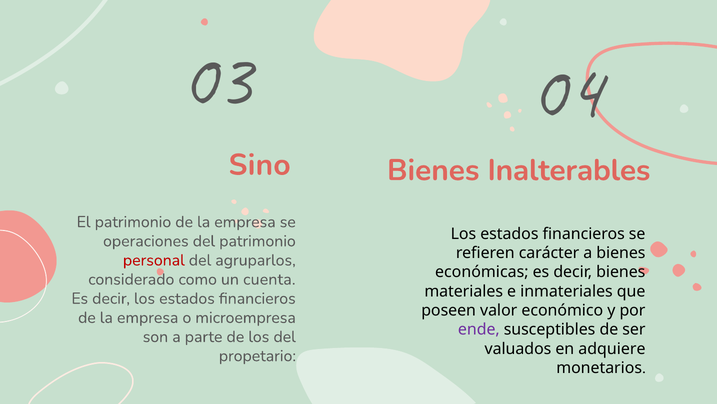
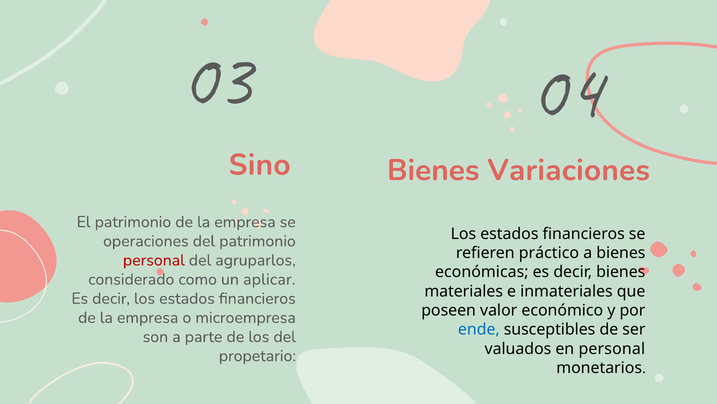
Inalterables: Inalterables -> Variaciones (569, 170)
carácter: carácter -> práctico (549, 253)
cuenta: cuenta -> aplicar (269, 279)
ende colour: purple -> blue (479, 329)
en adquiere: adquiere -> personal (612, 348)
